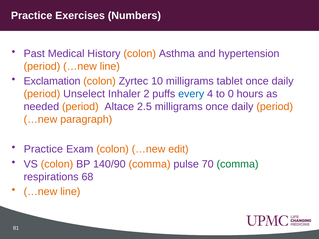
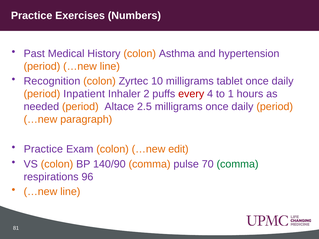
Exclamation: Exclamation -> Recognition (52, 81)
Unselect: Unselect -> Inpatient (84, 94)
every colour: blue -> red (191, 94)
0: 0 -> 1 (231, 94)
68: 68 -> 96 (87, 177)
